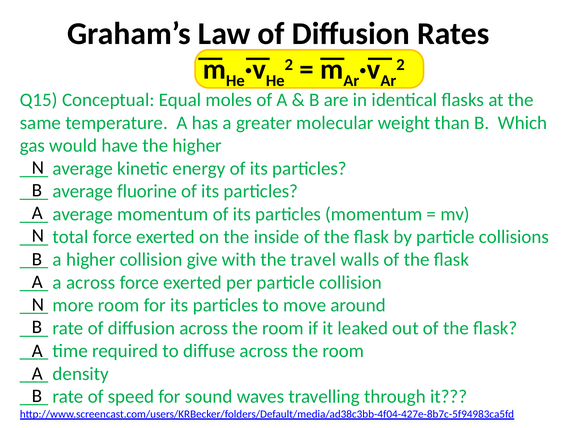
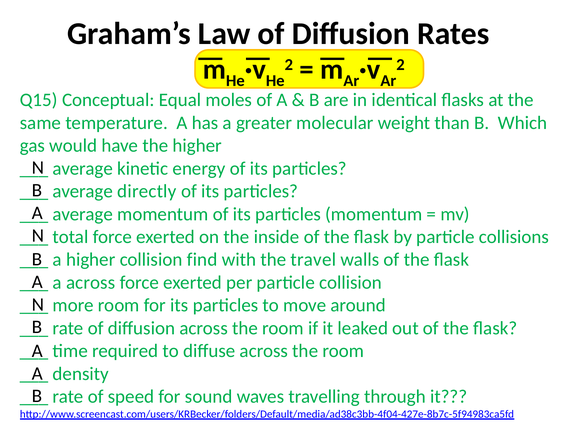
fluorine: fluorine -> directly (147, 191)
give: give -> find (202, 260)
